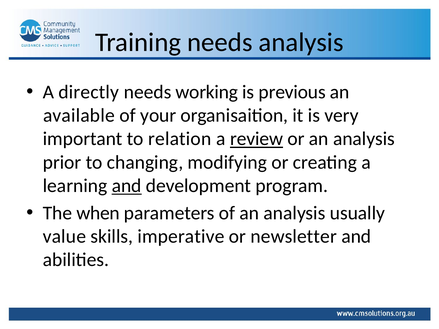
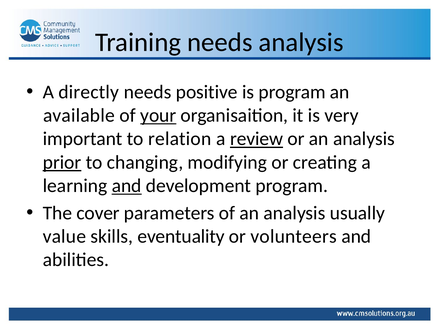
working: working -> positive (207, 92)
is previous: previous -> program (292, 92)
your underline: none -> present (158, 116)
prior underline: none -> present (62, 162)
when: when -> cover (98, 213)
imperative: imperative -> eventuality (181, 237)
newsletter: newsletter -> volunteers (294, 237)
